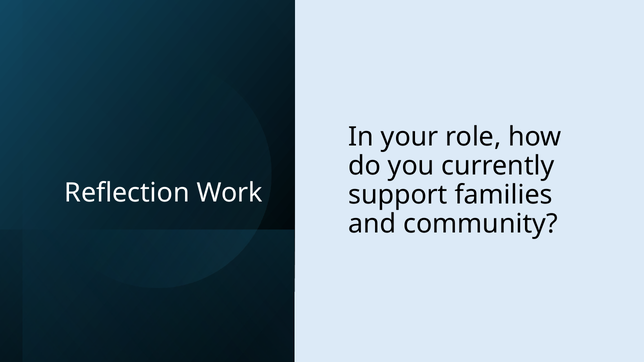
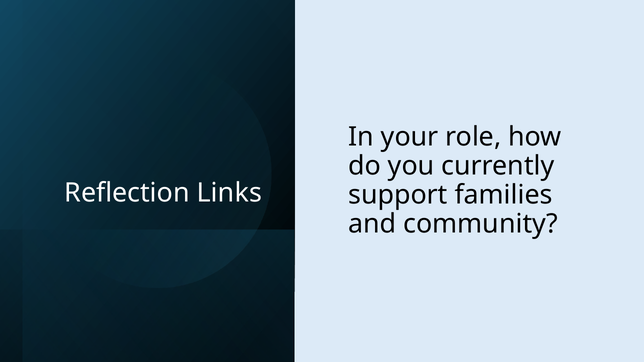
Work: Work -> Links (229, 193)
